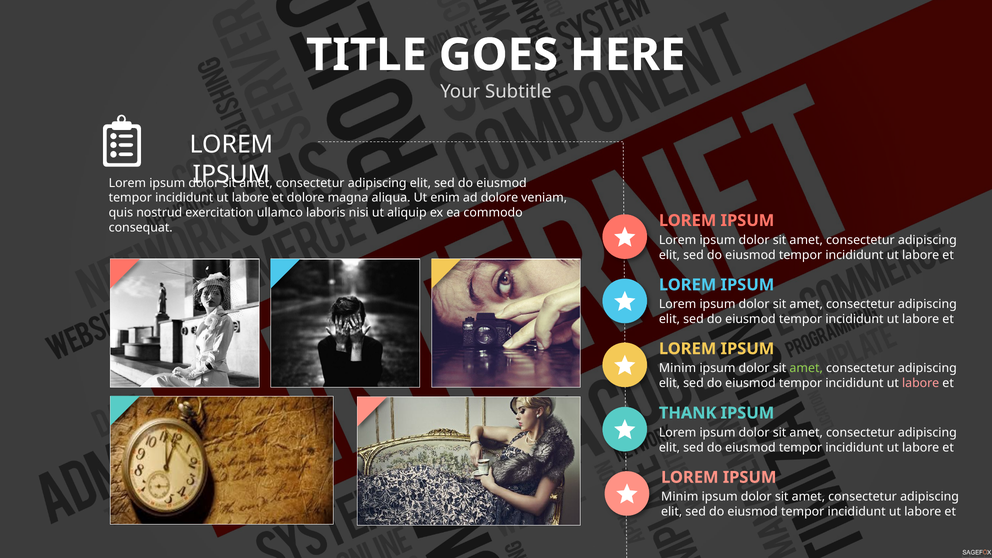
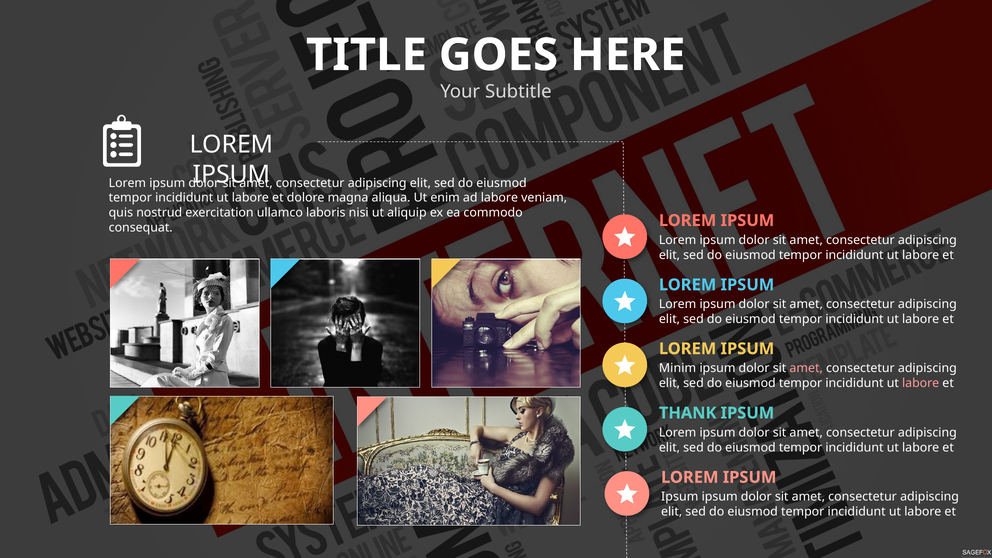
ad dolore: dolore -> labore (499, 198)
amet colour: light green -> pink (806, 368)
Minim: Minim -> Ipsum (680, 497)
